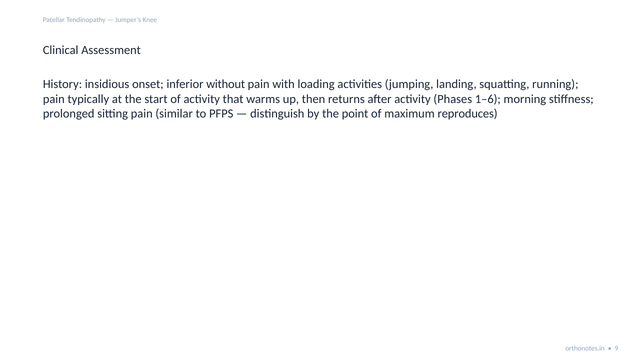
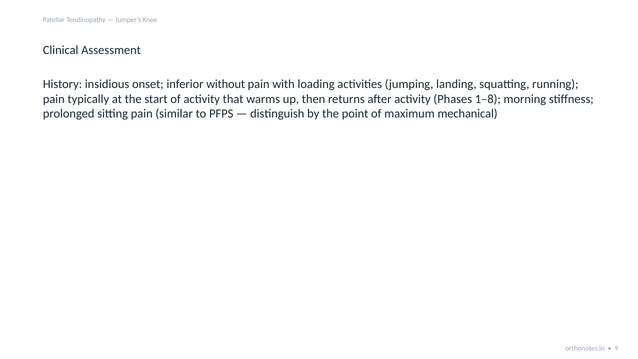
1–6: 1–6 -> 1–8 (488, 99)
reproduces: reproduces -> mechanical (468, 114)
